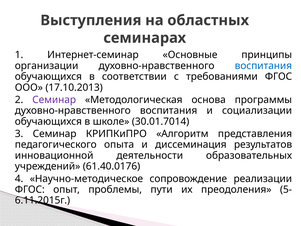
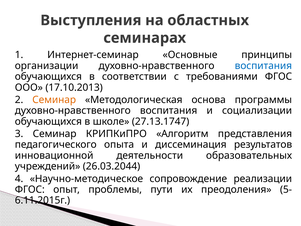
Семинар colour: purple -> orange (54, 100)
30.01.7014: 30.01.7014 -> 27.13.1747 (161, 121)
61.40.0176: 61.40.0176 -> 26.03.2044 (111, 166)
